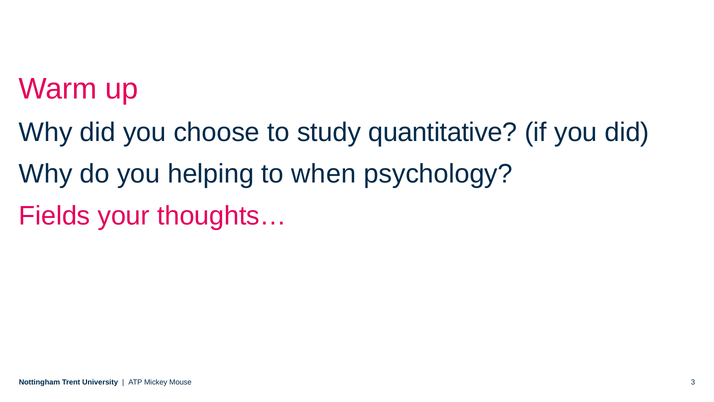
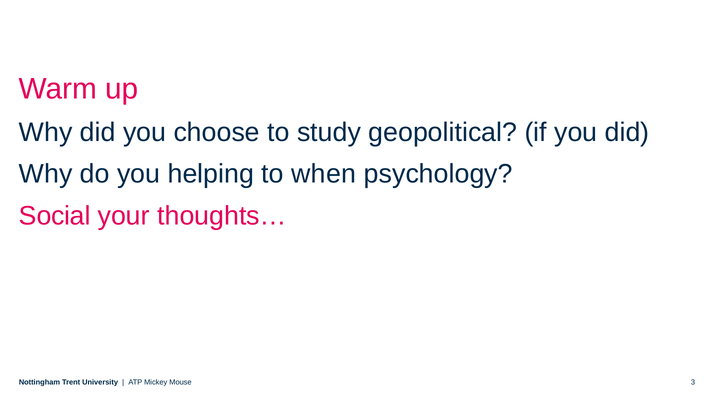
quantitative: quantitative -> geopolitical (443, 132)
Fields: Fields -> Social (55, 216)
